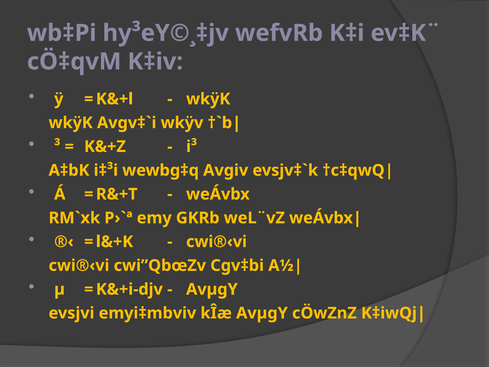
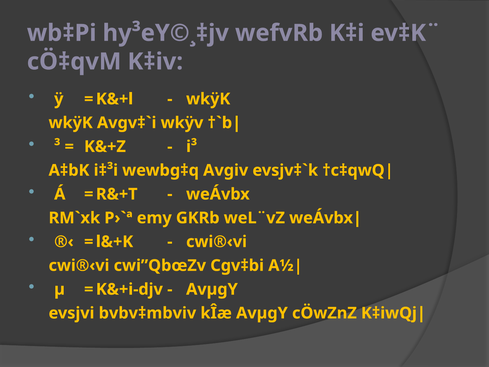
emyi‡mbviv: emyi‡mbviv -> bvbv‡mbviv (147, 313)
